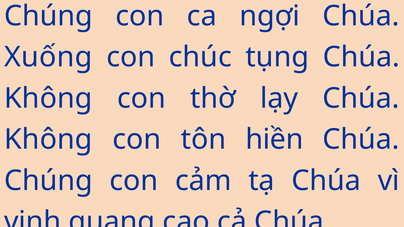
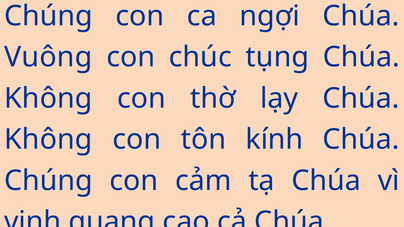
Xuống: Xuống -> Vuông (48, 57)
hiền: hiền -> kính (274, 140)
